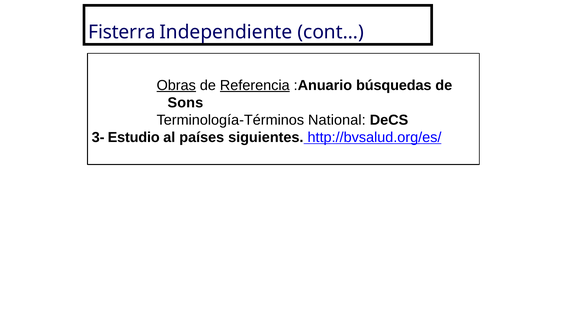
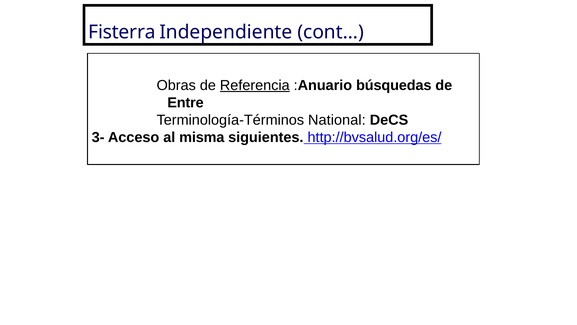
Obras underline: present -> none (176, 85)
Sons: Sons -> Entre (185, 103)
Estudio: Estudio -> Acceso (134, 137)
países: países -> misma (202, 137)
